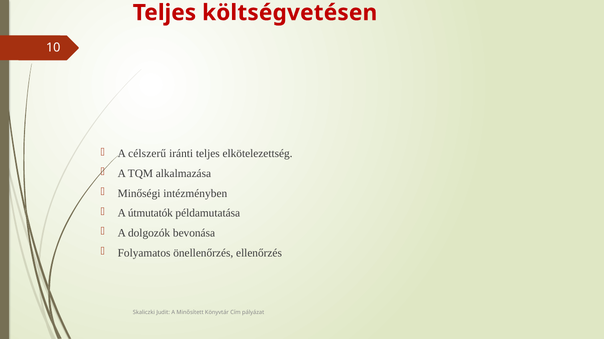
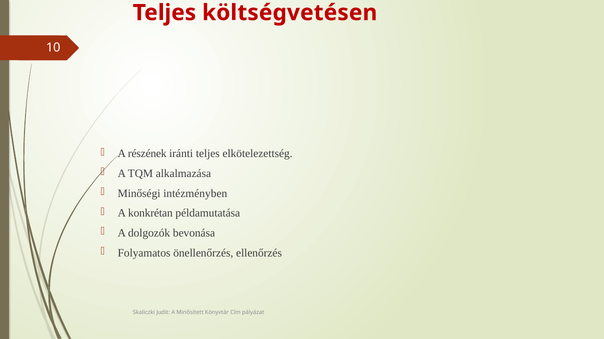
célszerű: célszerű -> részének (147, 154)
útmutatók: útmutatók -> konkrétan (150, 214)
